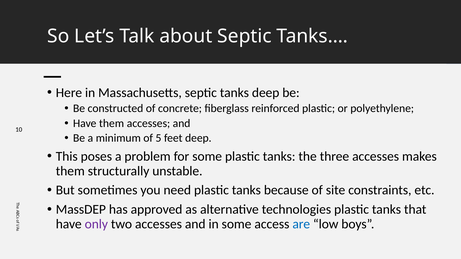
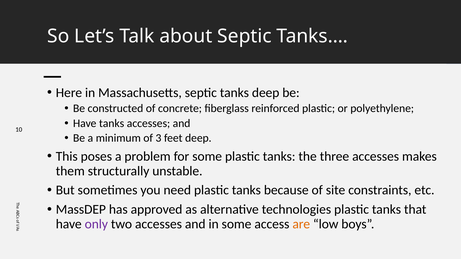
Have them: them -> tanks (112, 123)
5: 5 -> 3 (158, 138)
are colour: blue -> orange (301, 224)
